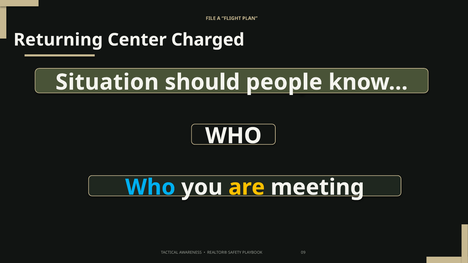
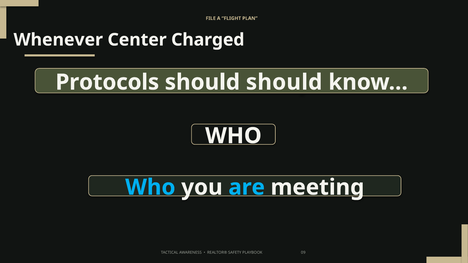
Returning: Returning -> Whenever (58, 40)
Situation: Situation -> Protocols (107, 82)
should people: people -> should (284, 82)
are colour: yellow -> light blue (247, 187)
